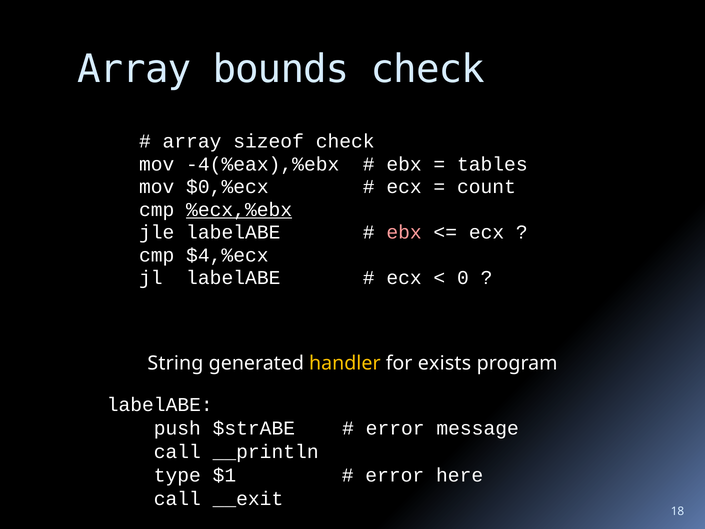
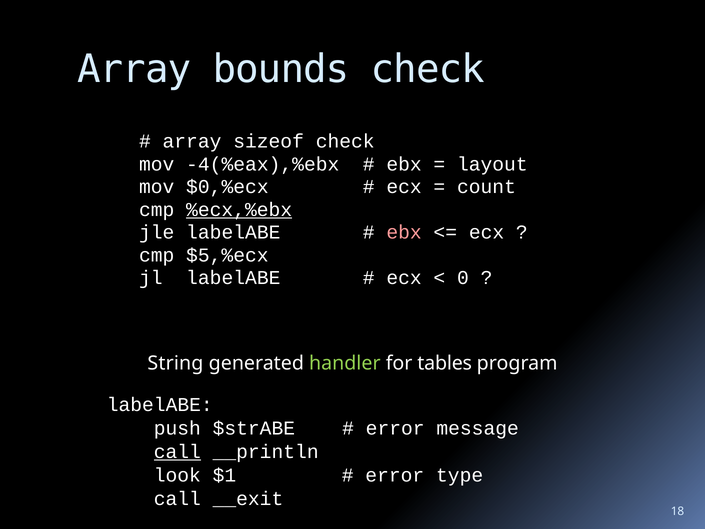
tables: tables -> layout (492, 164)
$4,%ecx: $4,%ecx -> $5,%ecx (227, 255)
handler colour: yellow -> light green (345, 363)
exists: exists -> tables (445, 363)
call underline: none -> present (177, 451)
type: type -> look (177, 475)
here: here -> type (460, 475)
